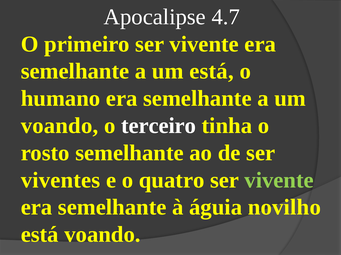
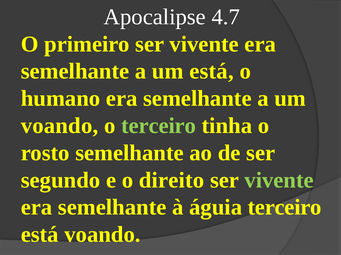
terceiro colour: white -> light green (159, 126)
viventes: viventes -> segundo (61, 181)
quatro: quatro -> direito (172, 181)
águia novilho: novilho -> terceiro (285, 208)
